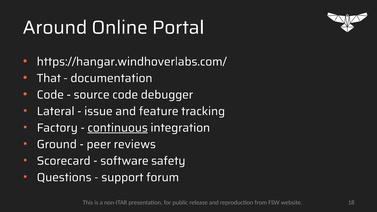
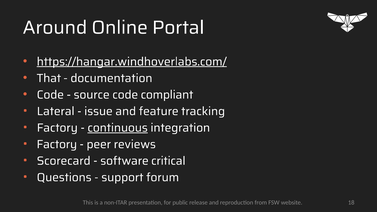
https://hangar.windhoverlabs.com/ underline: none -> present (132, 62)
debugger: debugger -> compliant (167, 95)
Ground: Ground -> Factory (57, 144)
safety: safety -> critical (168, 161)
